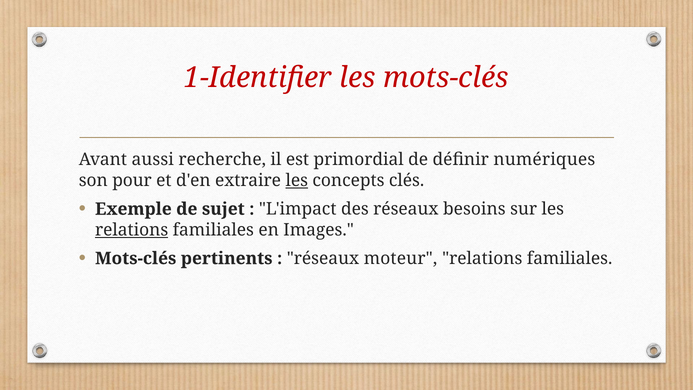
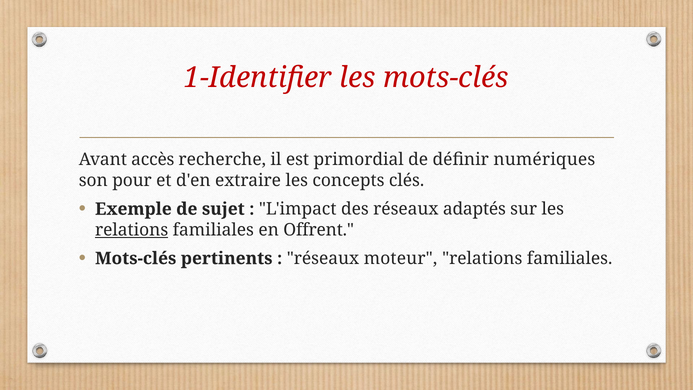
aussi: aussi -> accès (153, 160)
les underline: present -> none (297, 180)
besoins: besoins -> adaptés (474, 209)
Images: Images -> Offrent (319, 230)
